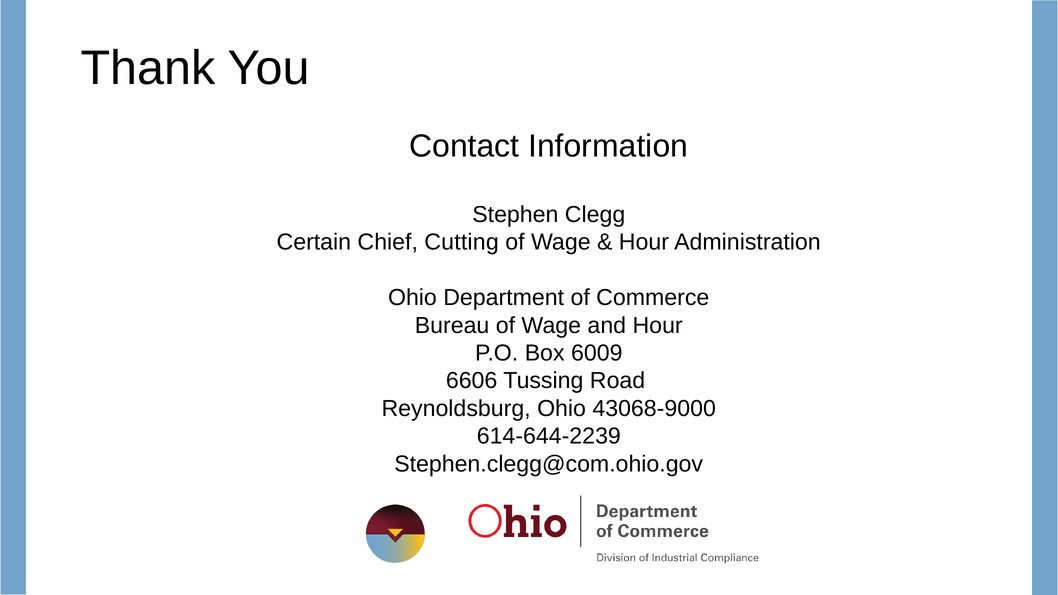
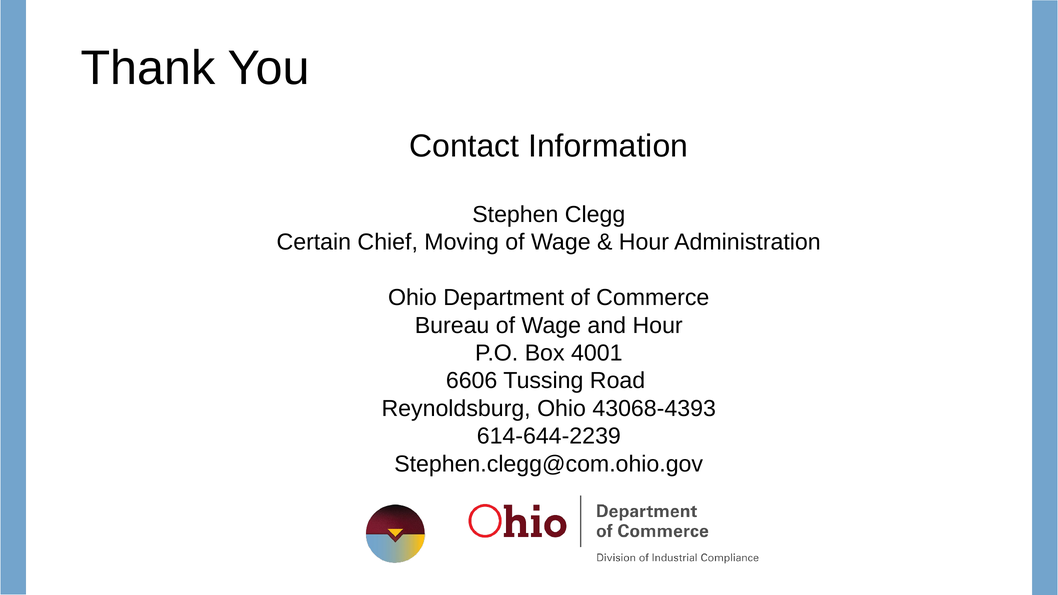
Cutting: Cutting -> Moving (462, 242)
6009: 6009 -> 4001 (597, 353)
43068-9000: 43068-9000 -> 43068-4393 (654, 409)
